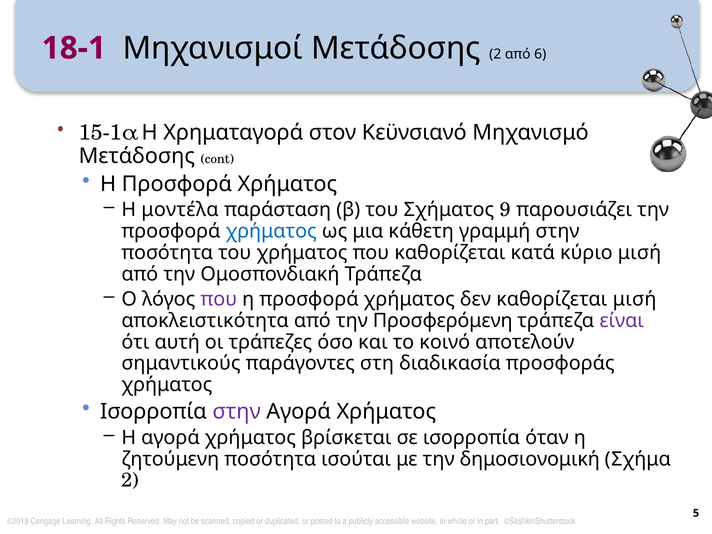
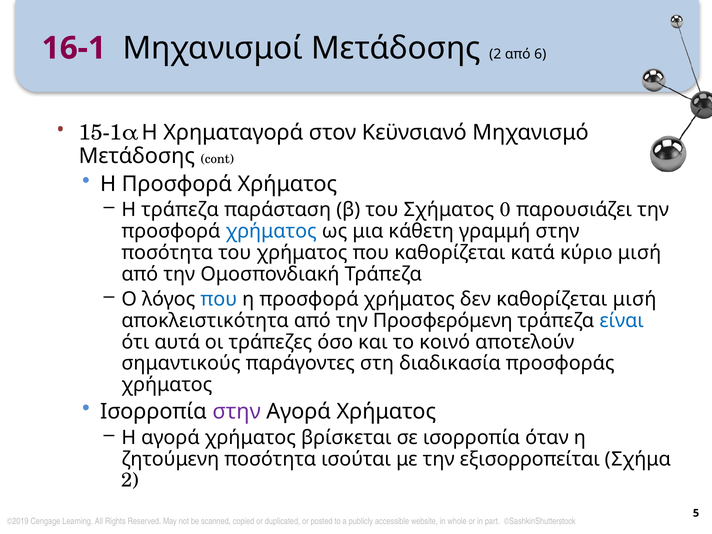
18-1: 18-1 -> 16-1 (74, 48)
Η μοντέλα: μοντέλα -> τράπεζα (180, 210)
9: 9 -> 0 (505, 210)
που colour: purple -> blue (219, 299)
είναι colour: purple -> blue (622, 321)
αυτή: αυτή -> αυτά (177, 342)
δημοσιονομική: δημοσιονομική -> εξισορροπείται (530, 459)
